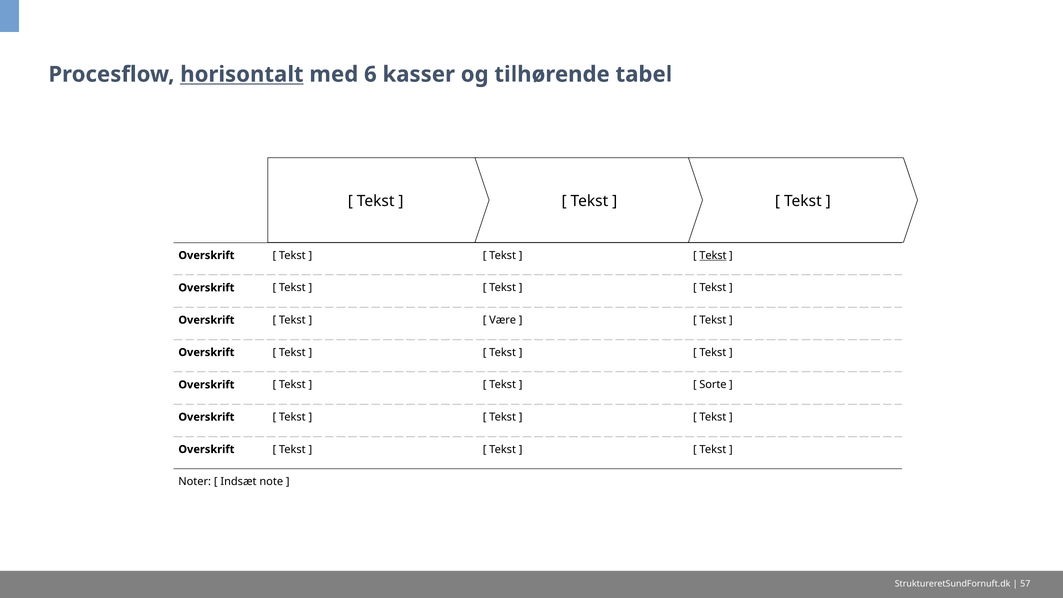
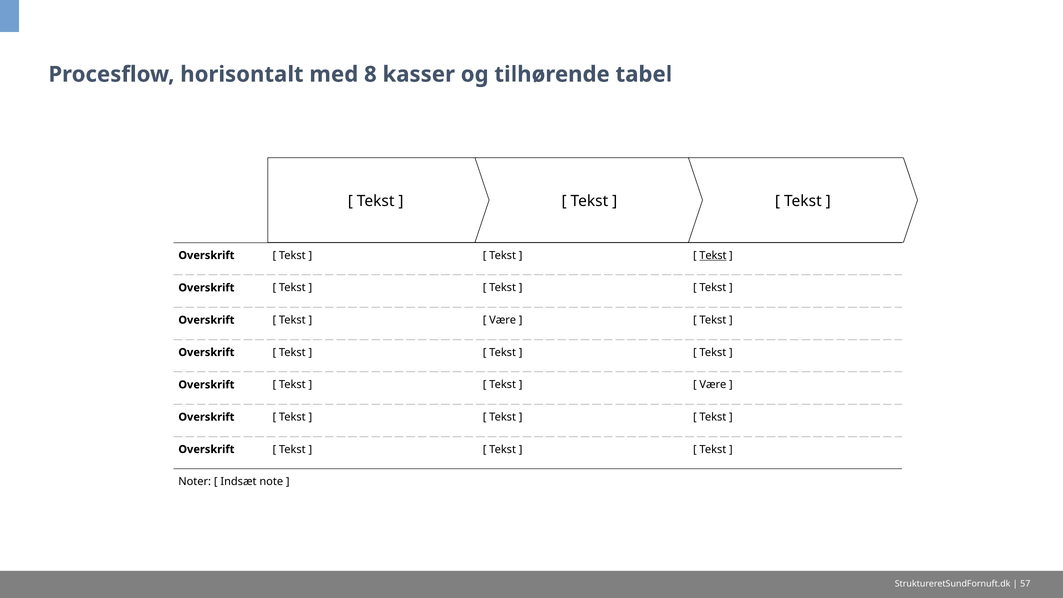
horisontalt underline: present -> none (242, 74)
6: 6 -> 8 (370, 74)
Sorte: Sorte -> Være (713, 385)
